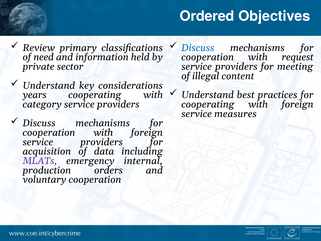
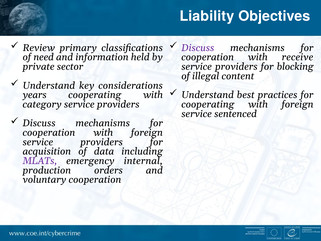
Ordered: Ordered -> Liability (207, 16)
Discuss colour: blue -> purple (198, 48)
request: request -> receive (297, 57)
meeting: meeting -> blocking (295, 67)
measures: measures -> sentenced (236, 114)
